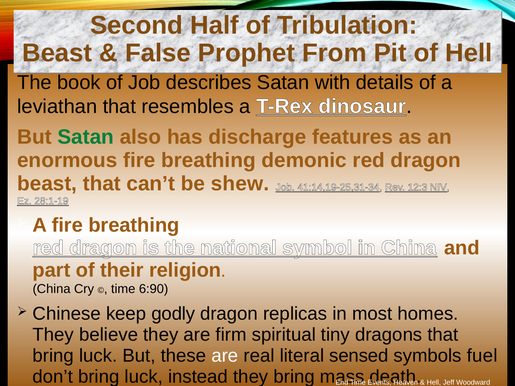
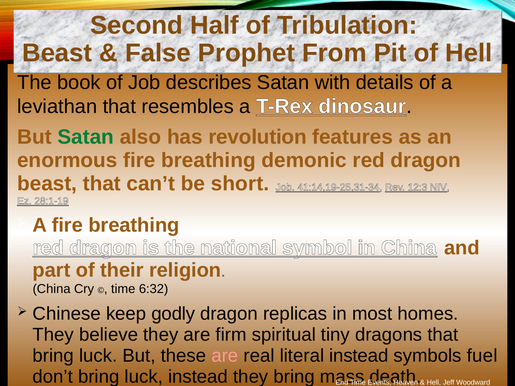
discharge: discharge -> revolution (258, 137)
shew: shew -> short (240, 184)
6:90: 6:90 -> 6:32 (154, 289)
are colour: white -> pink (225, 356)
literal sensed: sensed -> instead (359, 356)
